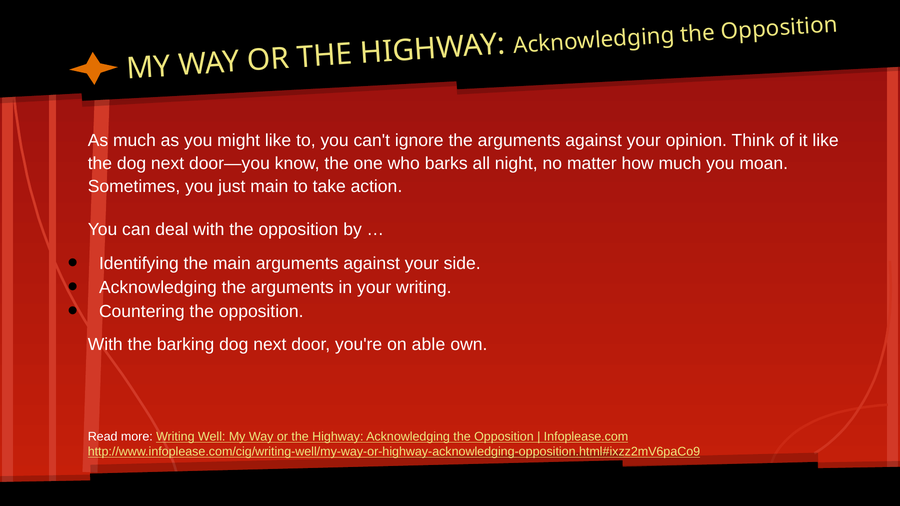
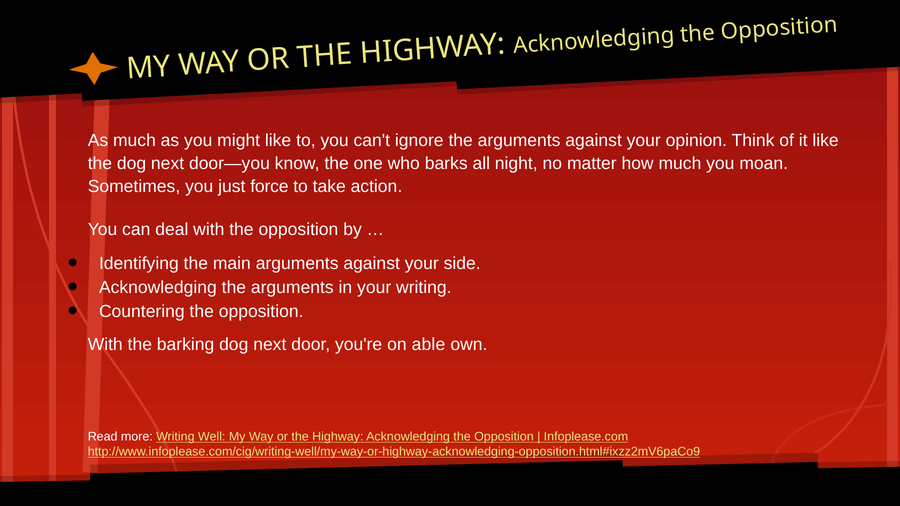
just main: main -> force (269, 187)
